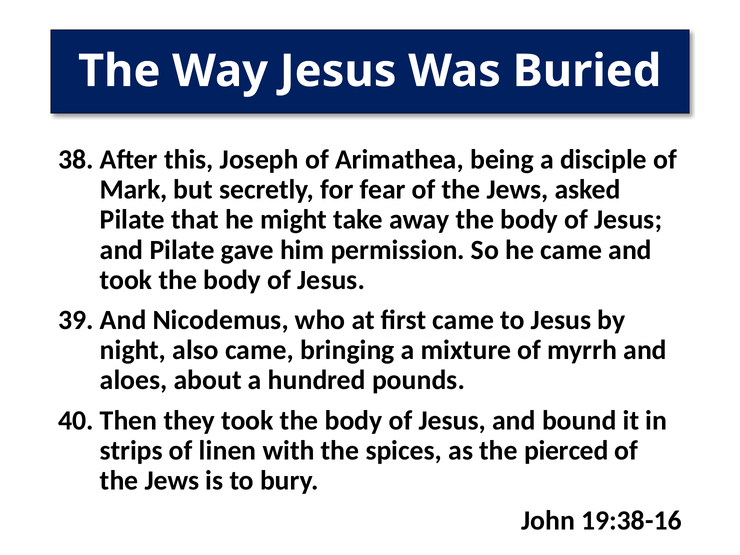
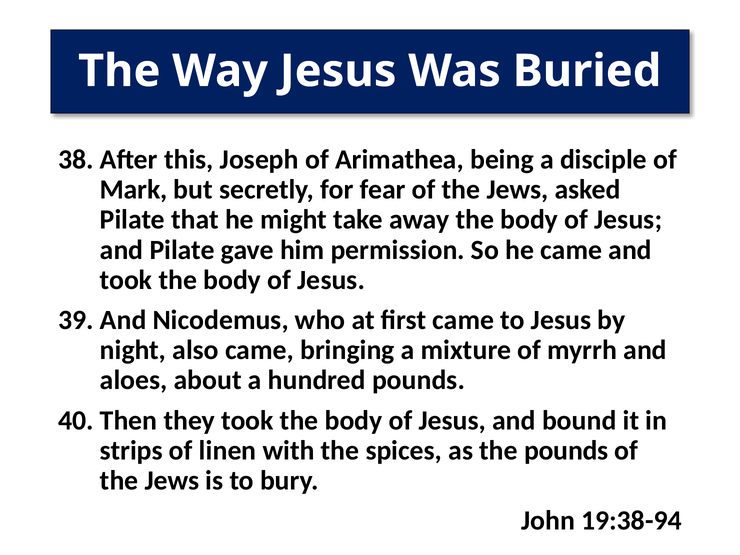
the pierced: pierced -> pounds (566, 450)
19:38-16: 19:38-16 -> 19:38-94 (631, 521)
